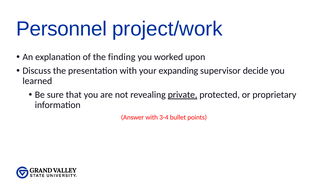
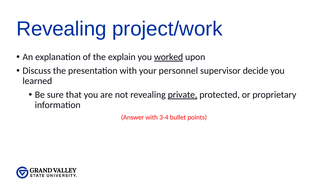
Personnel: Personnel -> Revealing (61, 29)
finding: finding -> explain (122, 57)
worked underline: none -> present (169, 57)
expanding: expanding -> personnel (178, 71)
